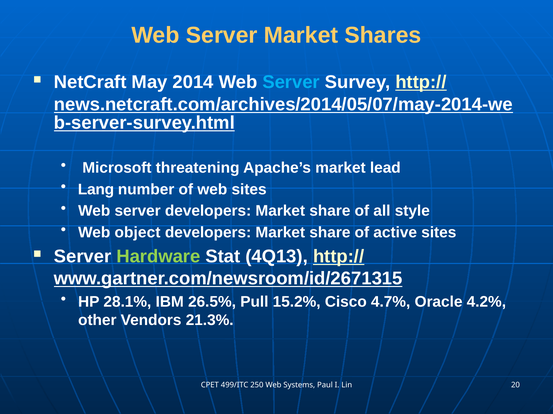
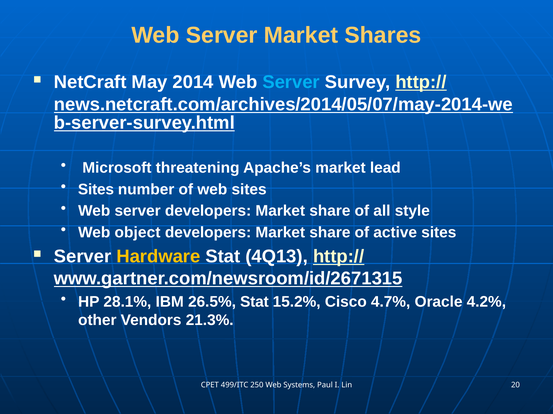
Lang: Lang -> Sites (96, 190)
Hardware colour: light green -> yellow (158, 257)
26.5% Pull: Pull -> Stat (254, 302)
